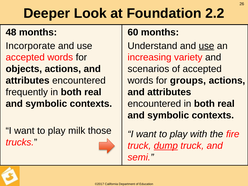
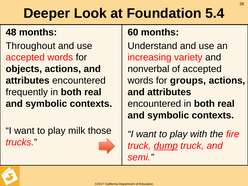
2.2: 2.2 -> 5.4 (215, 13)
Incorporate: Incorporate -> Throughout (31, 46)
use underline: present -> none (206, 46)
scenarios: scenarios -> nonverbal (148, 69)
